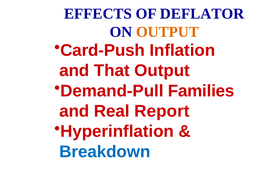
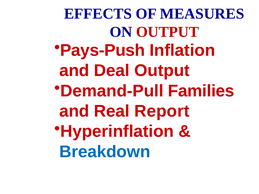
DEFLATOR: DEFLATOR -> MEASURES (202, 14)
OUTPUT colour: orange -> red (167, 32)
Card-Push: Card-Push -> Pays-Push (103, 50)
That: That -> Deal (112, 71)
